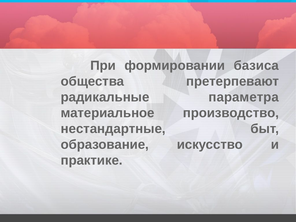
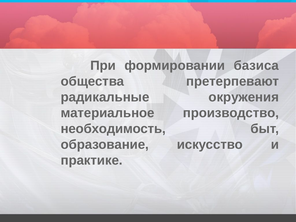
параметра: параметра -> окружения (244, 97)
нестандартные: нестандартные -> необходимость (113, 129)
